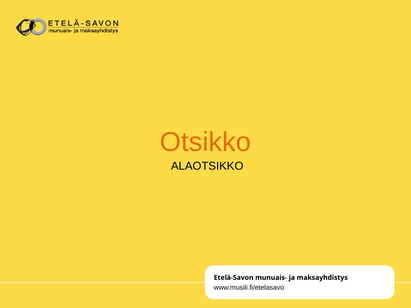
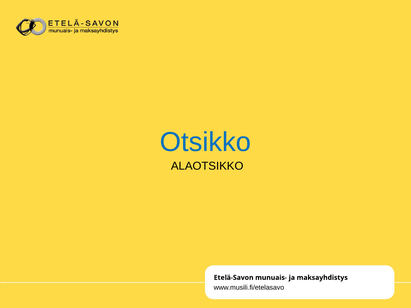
Otsikko colour: orange -> blue (205, 142)
